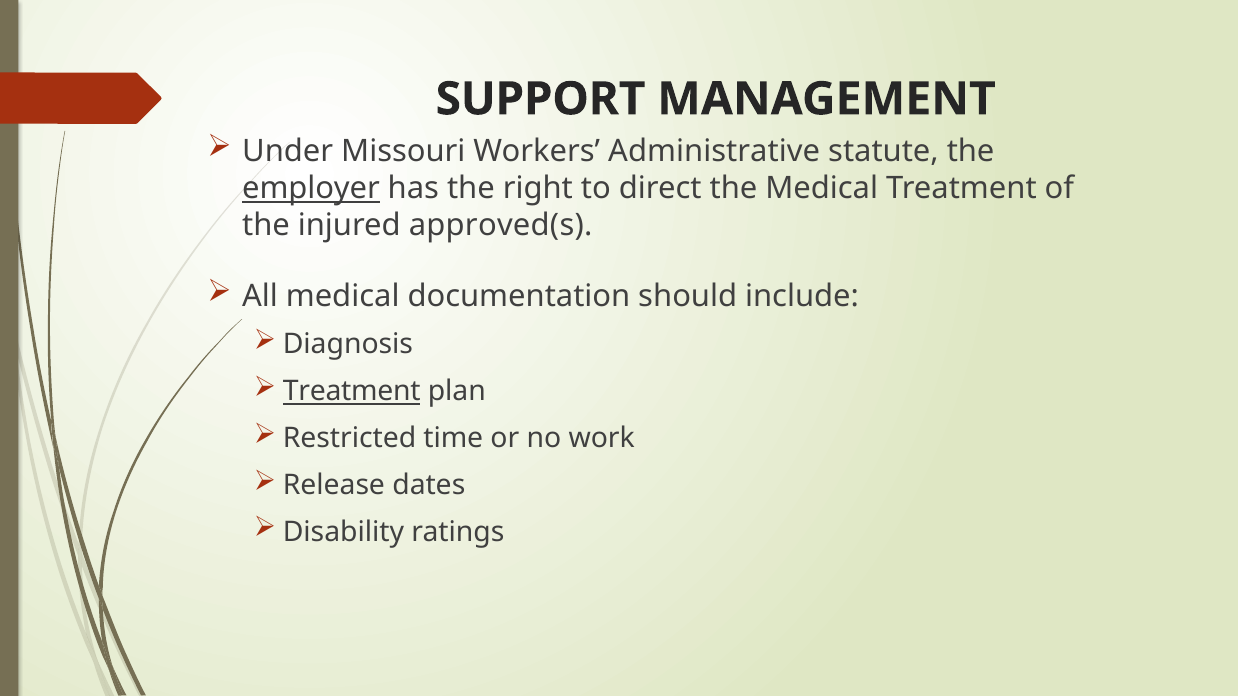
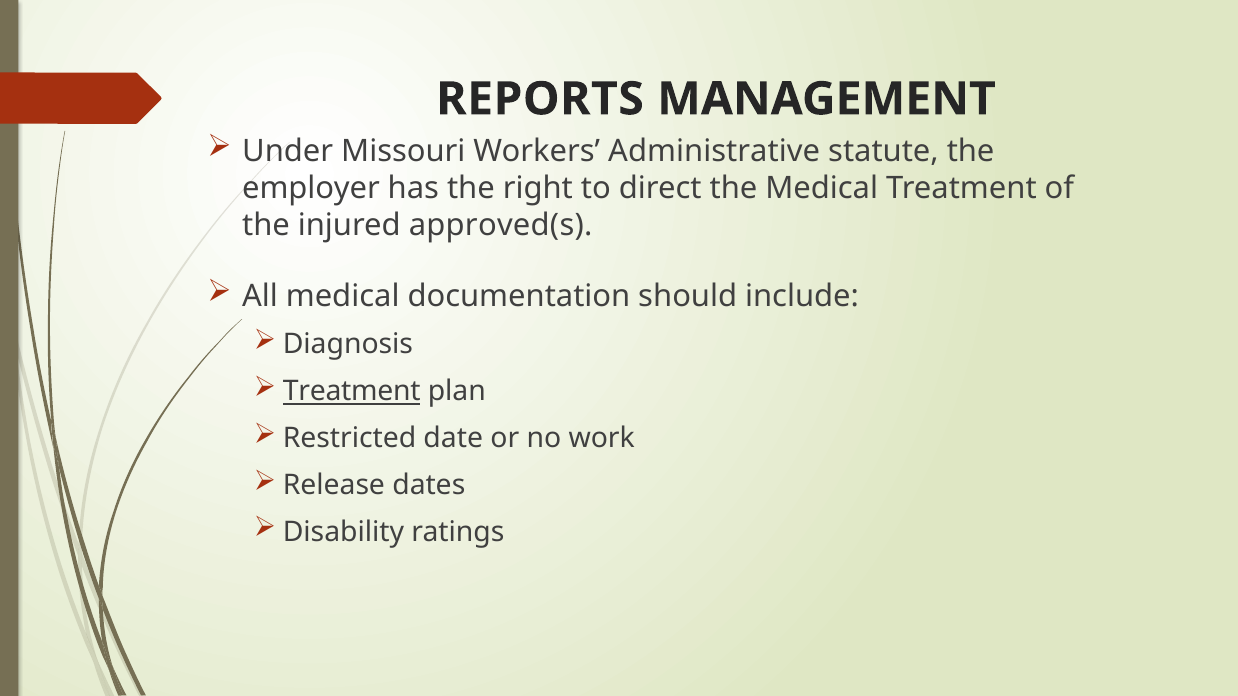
SUPPORT: SUPPORT -> REPORTS (540, 99)
employer underline: present -> none (311, 188)
time: time -> date (453, 439)
